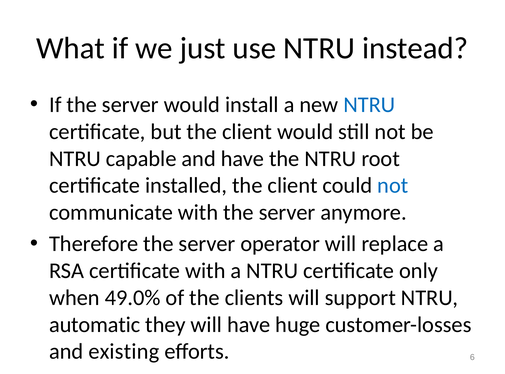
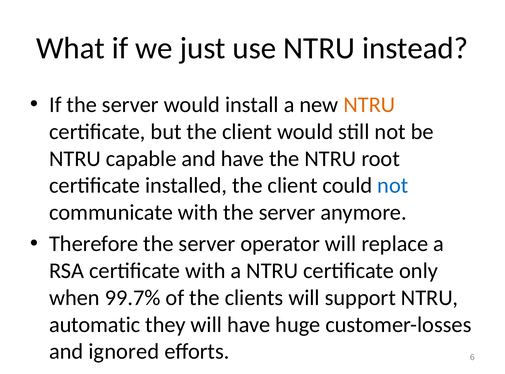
NTRU colour: blue -> orange (369, 105)
49.0%: 49.0% -> 99.7% (133, 298)
existing: existing -> ignored (124, 351)
